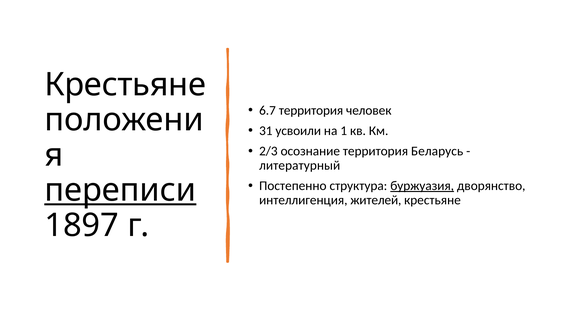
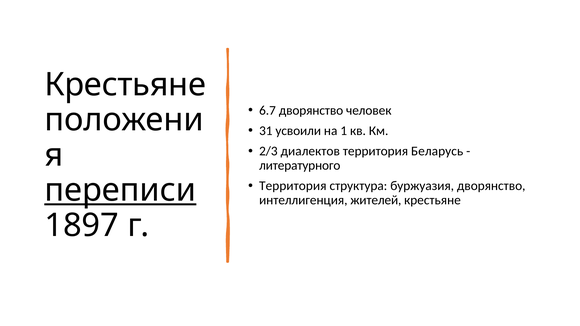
6.7 территория: территория -> дворянство (311, 110)
осознание: осознание -> диалектов (310, 151)
литературный: литературный -> литературного (300, 166)
Постепенно: Постепенно -> Территория (293, 186)
буржуазия underline: present -> none (422, 186)
